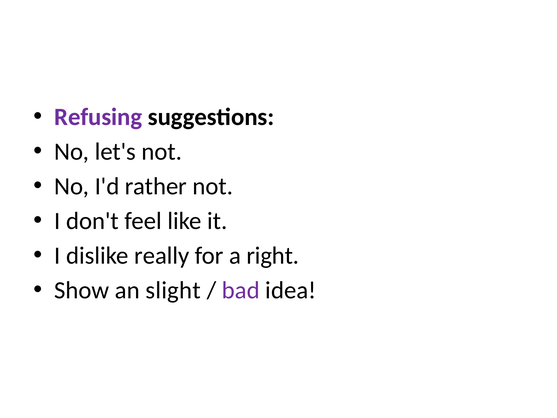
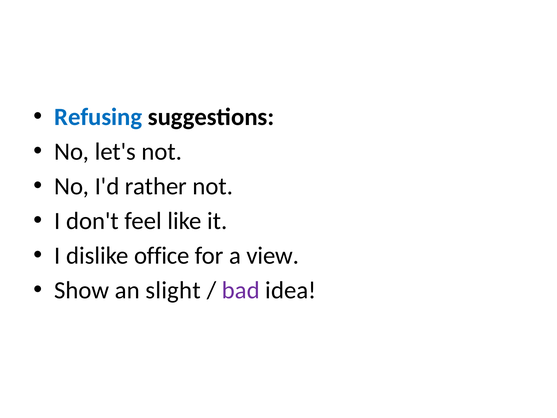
Refusing colour: purple -> blue (98, 117)
really: really -> office (162, 256)
right: right -> view (273, 256)
